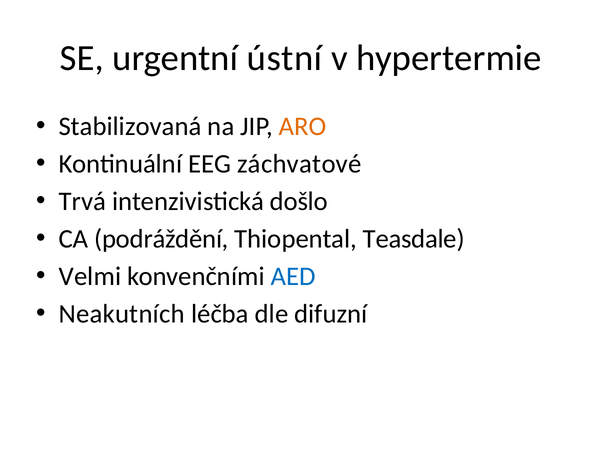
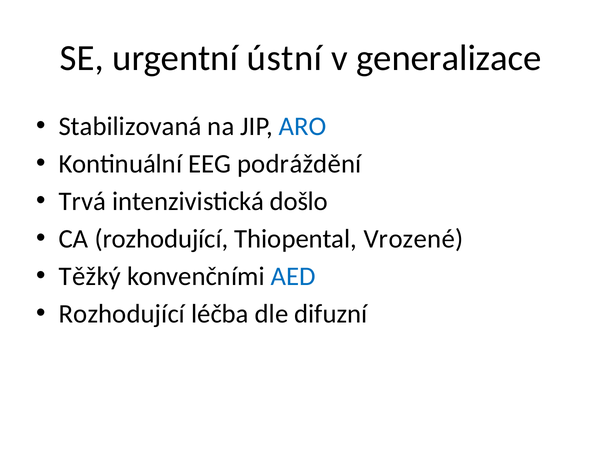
hypertermie: hypertermie -> generalizace (449, 58)
ARO colour: orange -> blue (303, 126)
záchvatové: záchvatové -> podráždění (299, 164)
CA podráždění: podráždění -> rozhodující (161, 239)
Teasdale: Teasdale -> Vrozené (413, 239)
Velmi: Velmi -> Těžký (90, 276)
Neakutních: Neakutních -> Rozhodující (122, 314)
